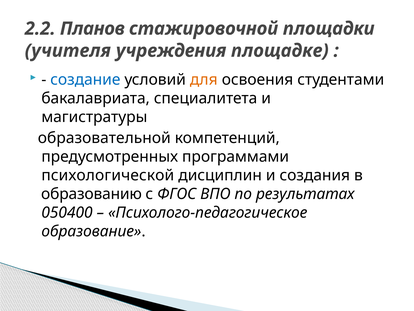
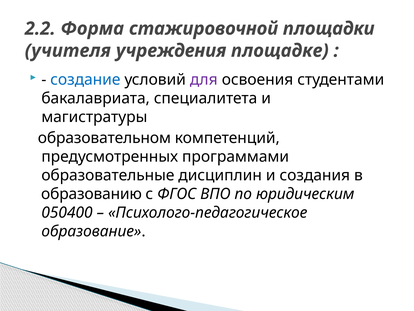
Планов: Планов -> Форма (92, 29)
для colour: orange -> purple (204, 80)
образовательной: образовательной -> образовательном (104, 138)
психологической: психологической -> образовательные (108, 175)
результатах: результатах -> юридическим (305, 194)
